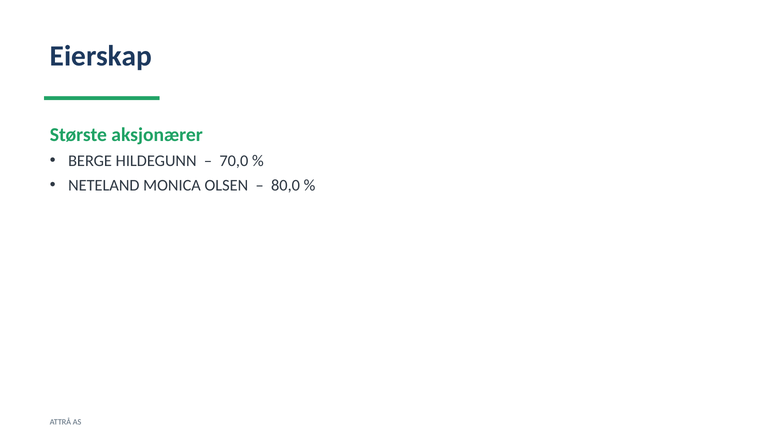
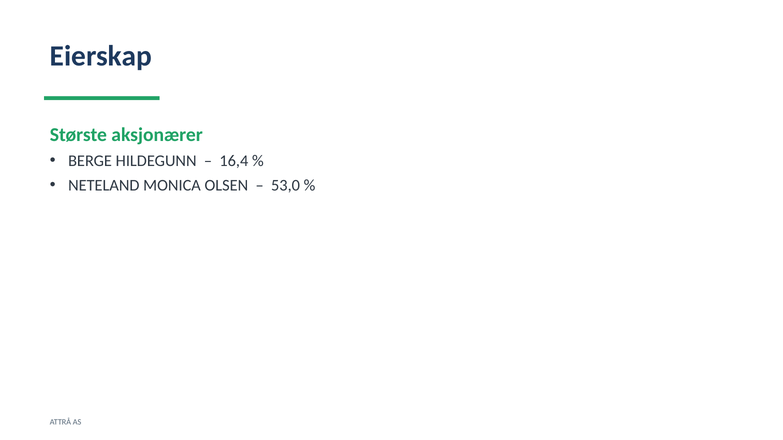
70,0: 70,0 -> 16,4 (234, 161)
80,0: 80,0 -> 53,0 (286, 185)
